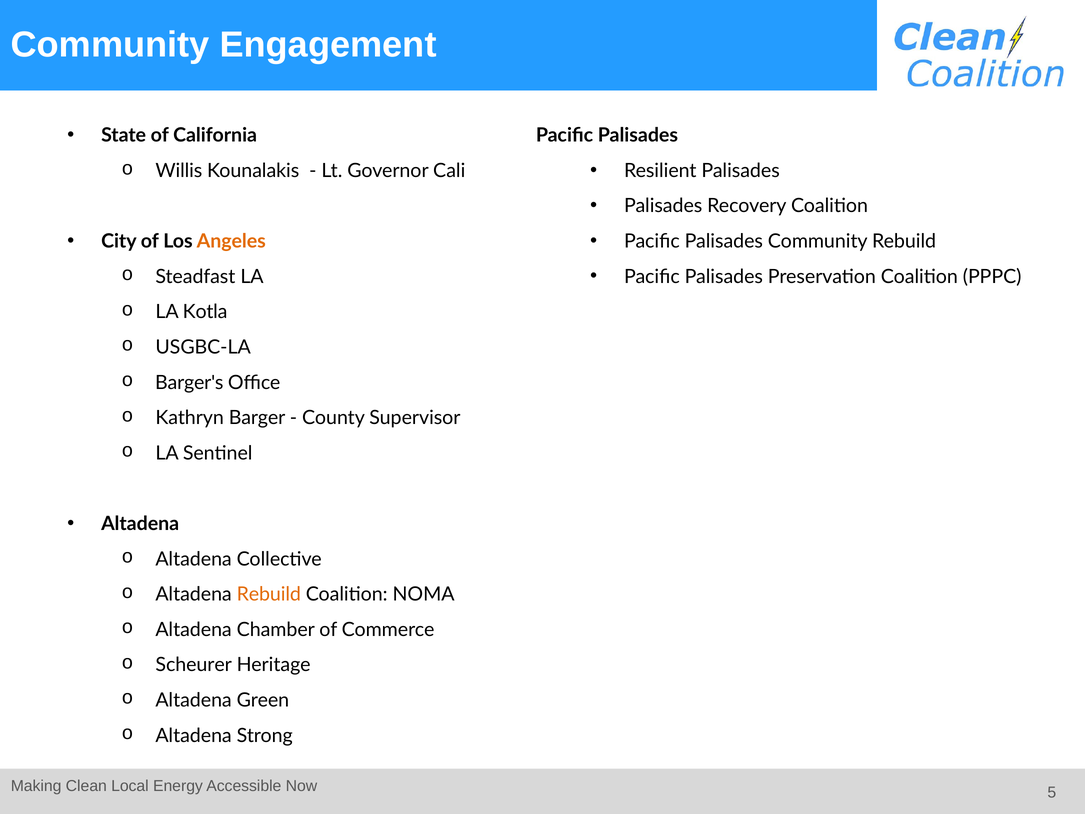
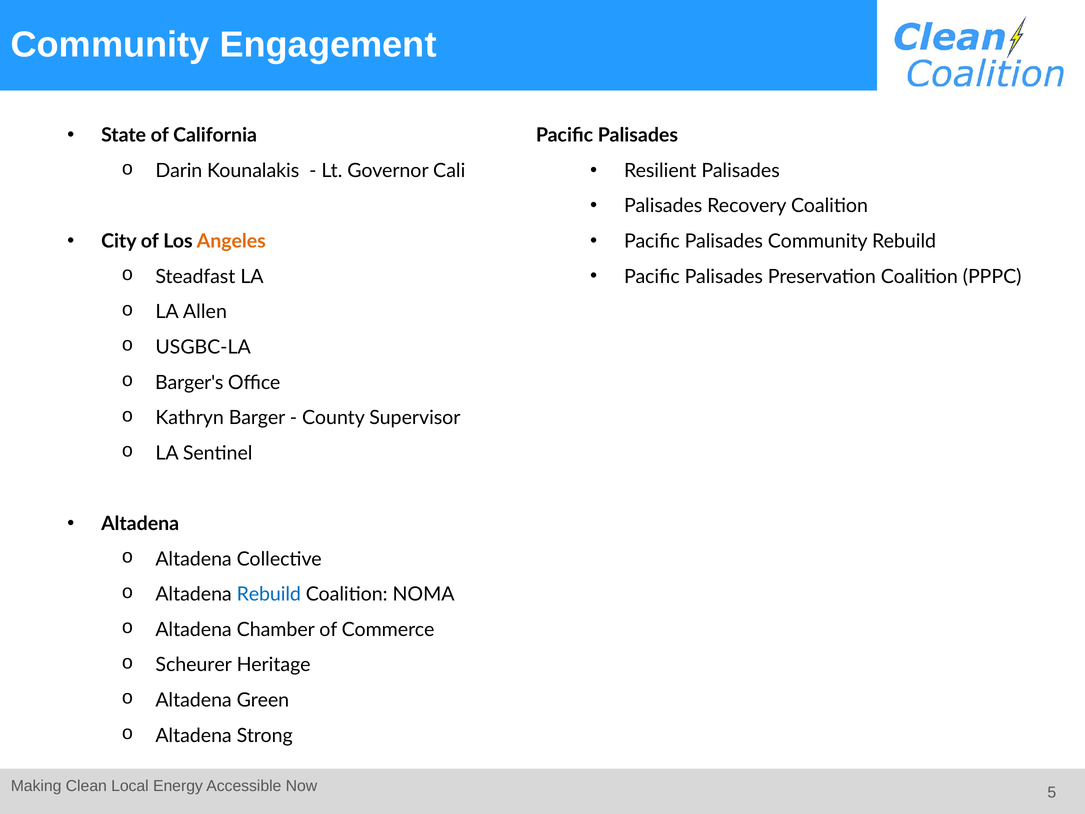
Willis: Willis -> Darin (179, 171)
Kotla: Kotla -> Allen (205, 312)
Rebuild colour: orange -> blue (269, 594)
